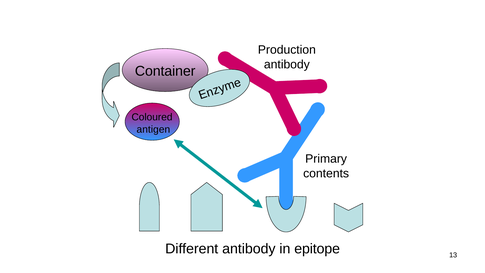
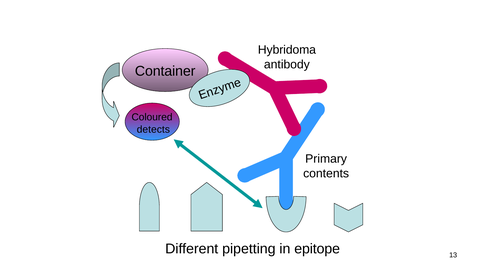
Production: Production -> Hybridoma (287, 50)
antigen: antigen -> detects (153, 129)
Different antibody: antibody -> pipetting (249, 249)
